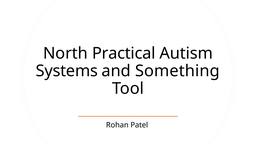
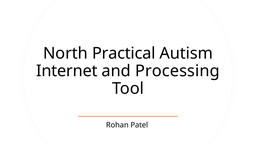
Systems: Systems -> Internet (67, 71)
Something: Something -> Processing (177, 71)
